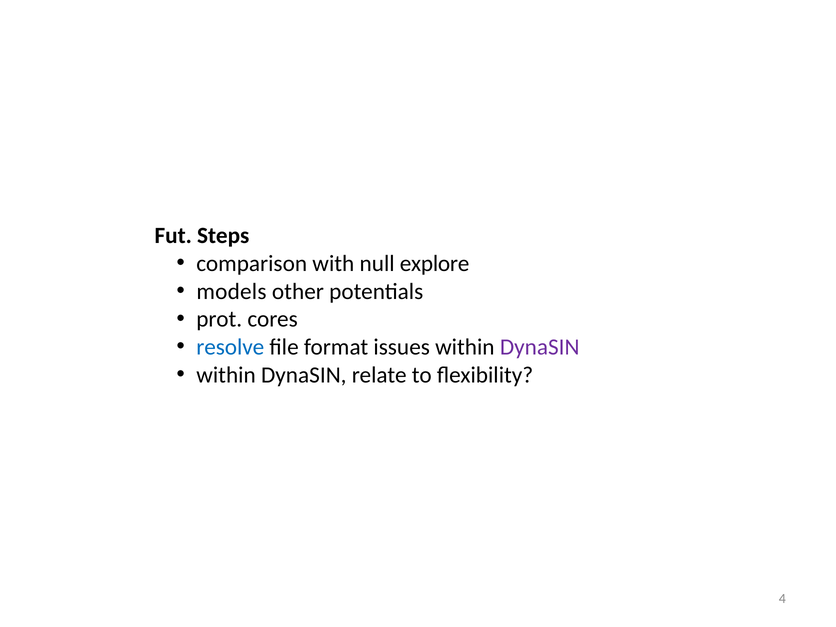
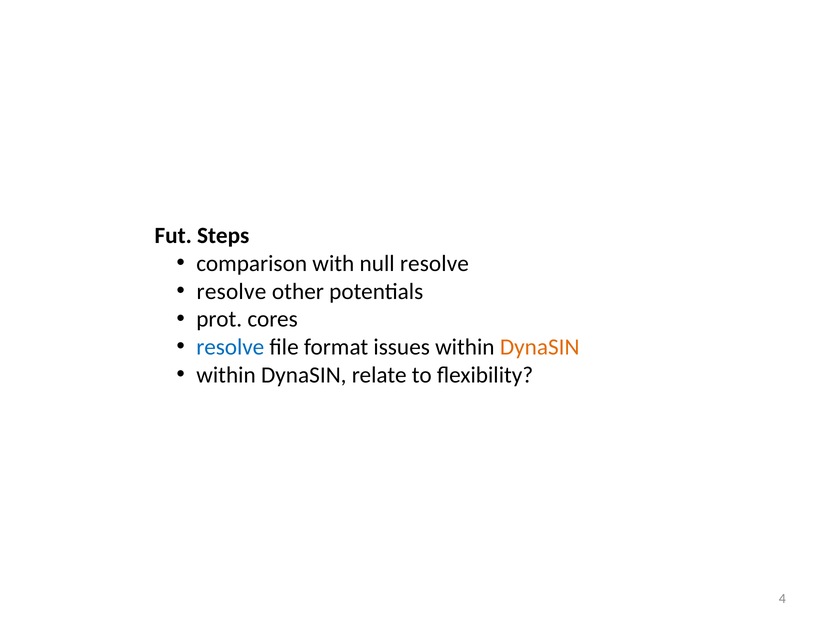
null explore: explore -> resolve (434, 264)
models: models -> resolve (231, 291)
DynaSIN colour: purple -> orange (540, 347)
